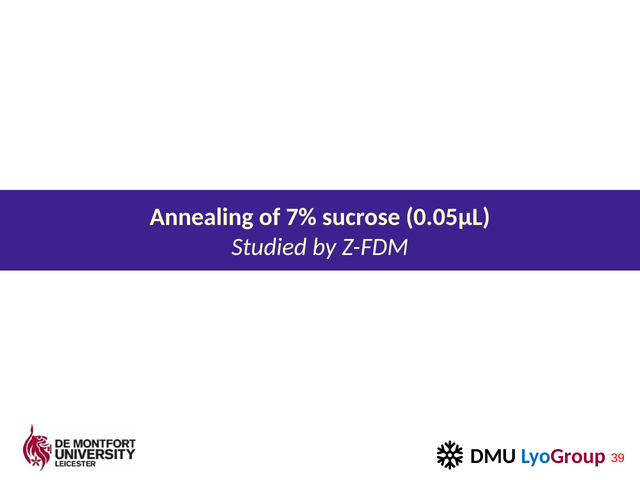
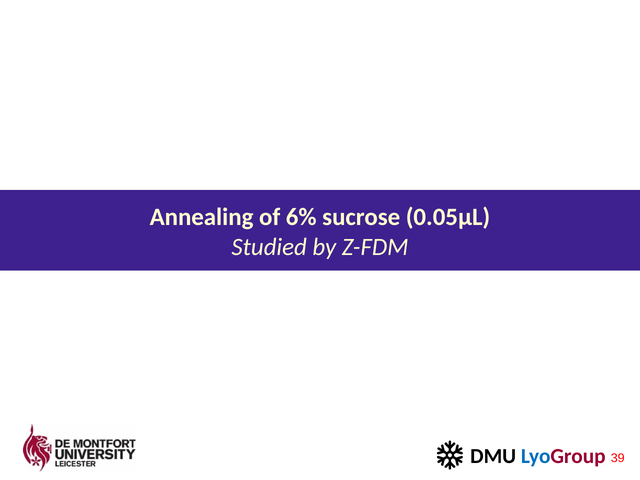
7%: 7% -> 6% (301, 217)
